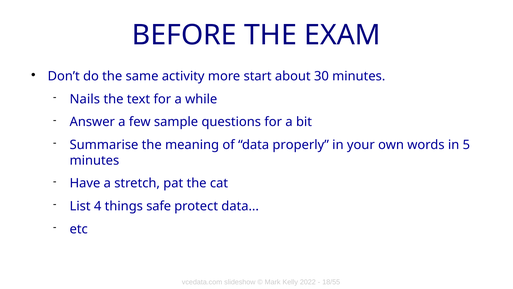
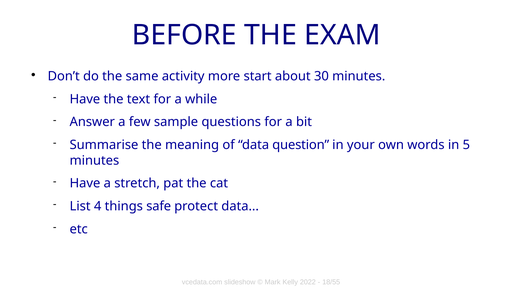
Nails: Nails -> Have (85, 99)
properly: properly -> question (301, 145)
